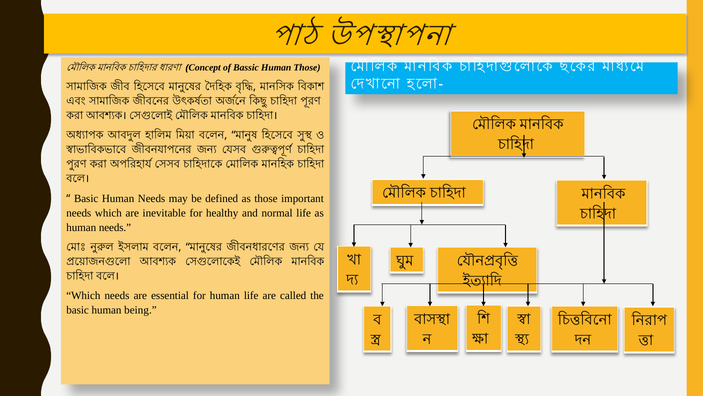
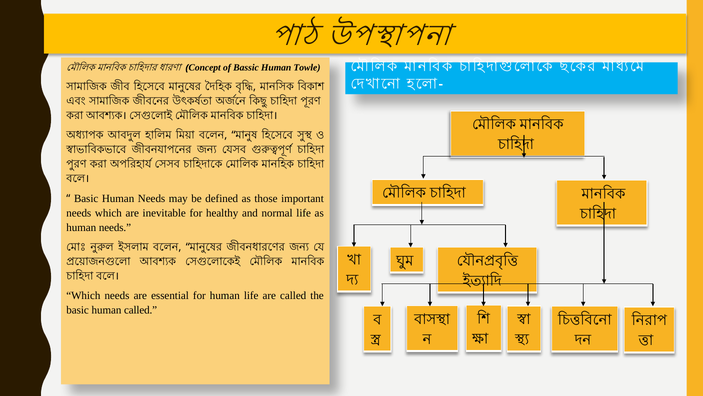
Human Those: Those -> Towle (307, 68)
human being: being -> called (141, 310)
